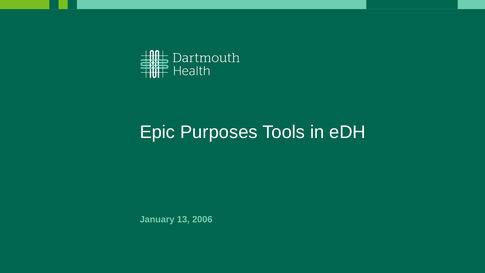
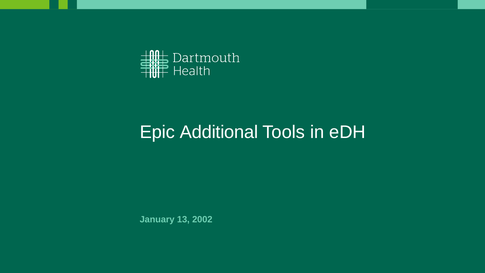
Purposes: Purposes -> Additional (219, 132)
2006: 2006 -> 2002 (202, 219)
